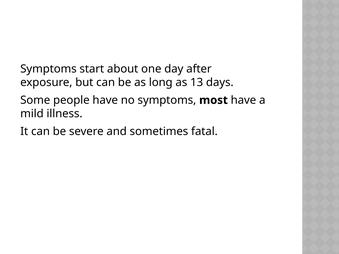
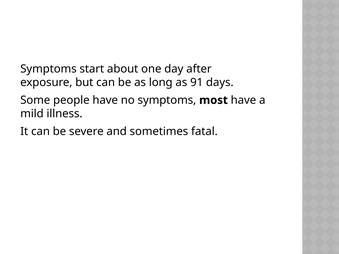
13: 13 -> 91 (197, 82)
